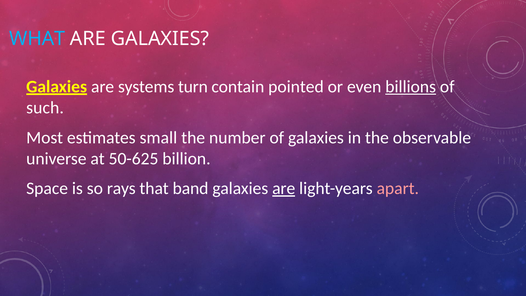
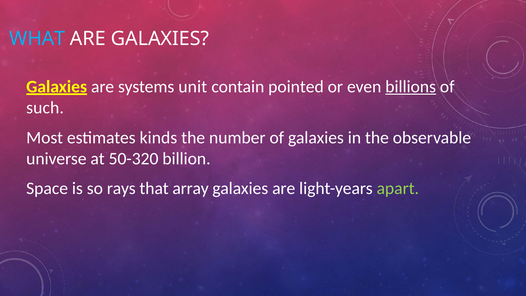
turn: turn -> unit (193, 87)
small: small -> kinds (158, 138)
50-625: 50-625 -> 50-320 (134, 159)
band: band -> array (191, 188)
are underline: present -> none (284, 188)
apart colour: pink -> light green (398, 188)
